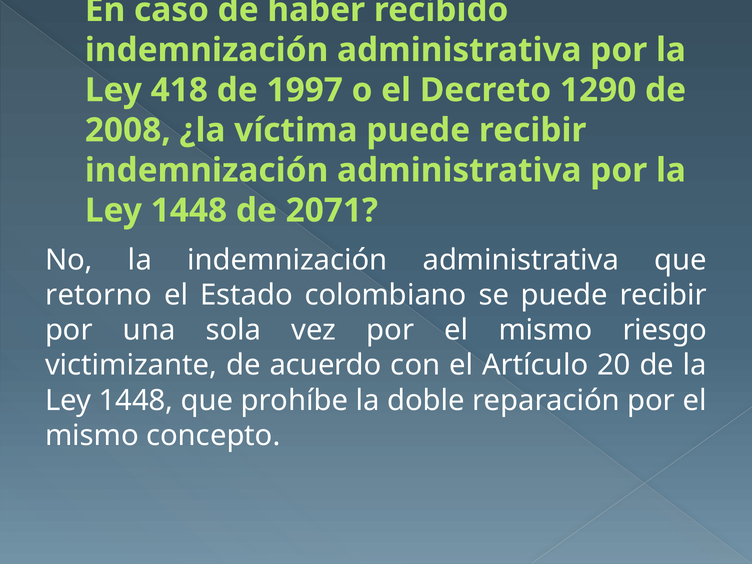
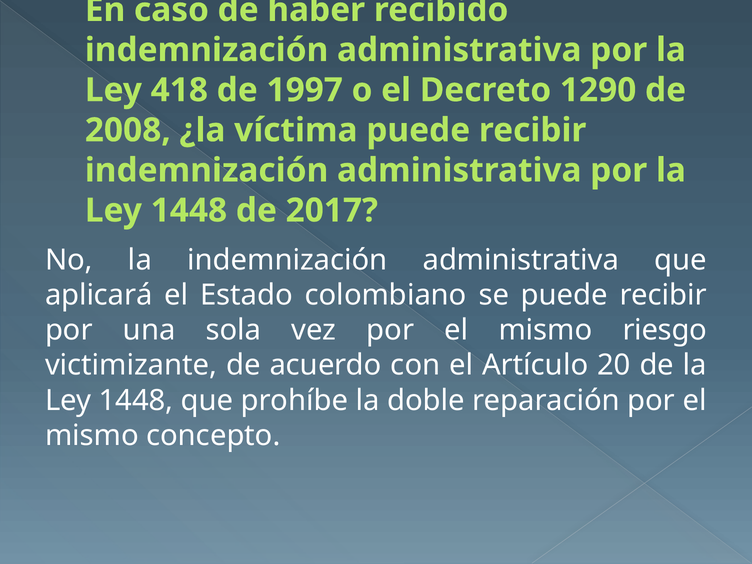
2071: 2071 -> 2017 (332, 210)
retorno: retorno -> aplicará (99, 295)
